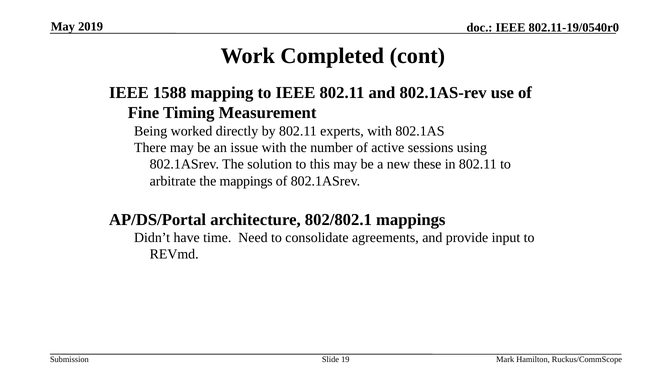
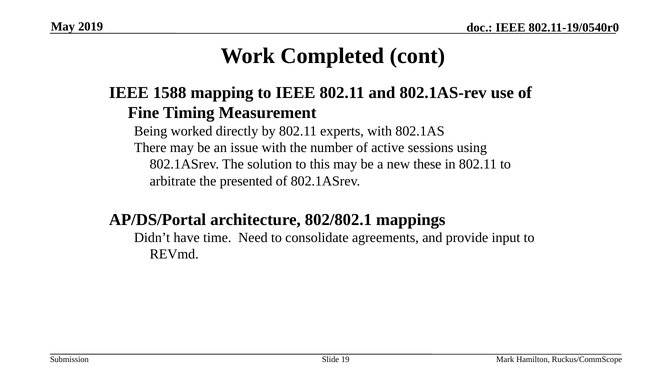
the mappings: mappings -> presented (246, 181)
